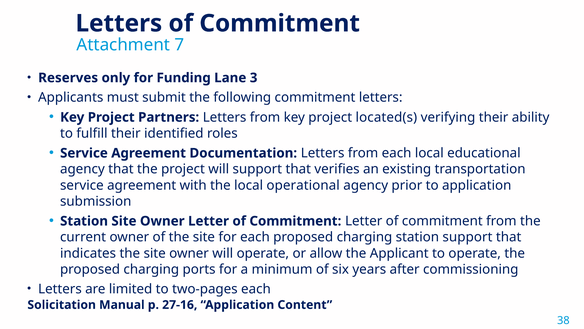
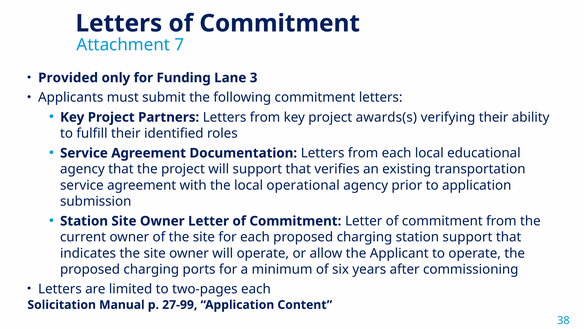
Reserves: Reserves -> Provided (68, 78)
located(s: located(s -> awards(s (386, 117)
27-16: 27-16 -> 27-99 (180, 304)
